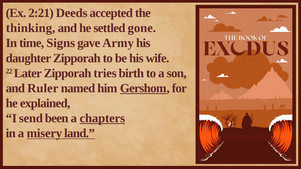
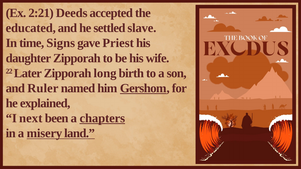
thinking: thinking -> educated (31, 28)
gone: gone -> slave (142, 28)
Army: Army -> Priest (118, 43)
tries: tries -> long (105, 73)
send: send -> next (31, 118)
